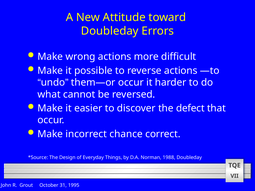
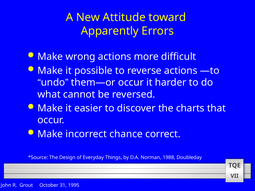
Doubleday: Doubleday -> Apparently (110, 31)
defect: defect -> charts (190, 108)
